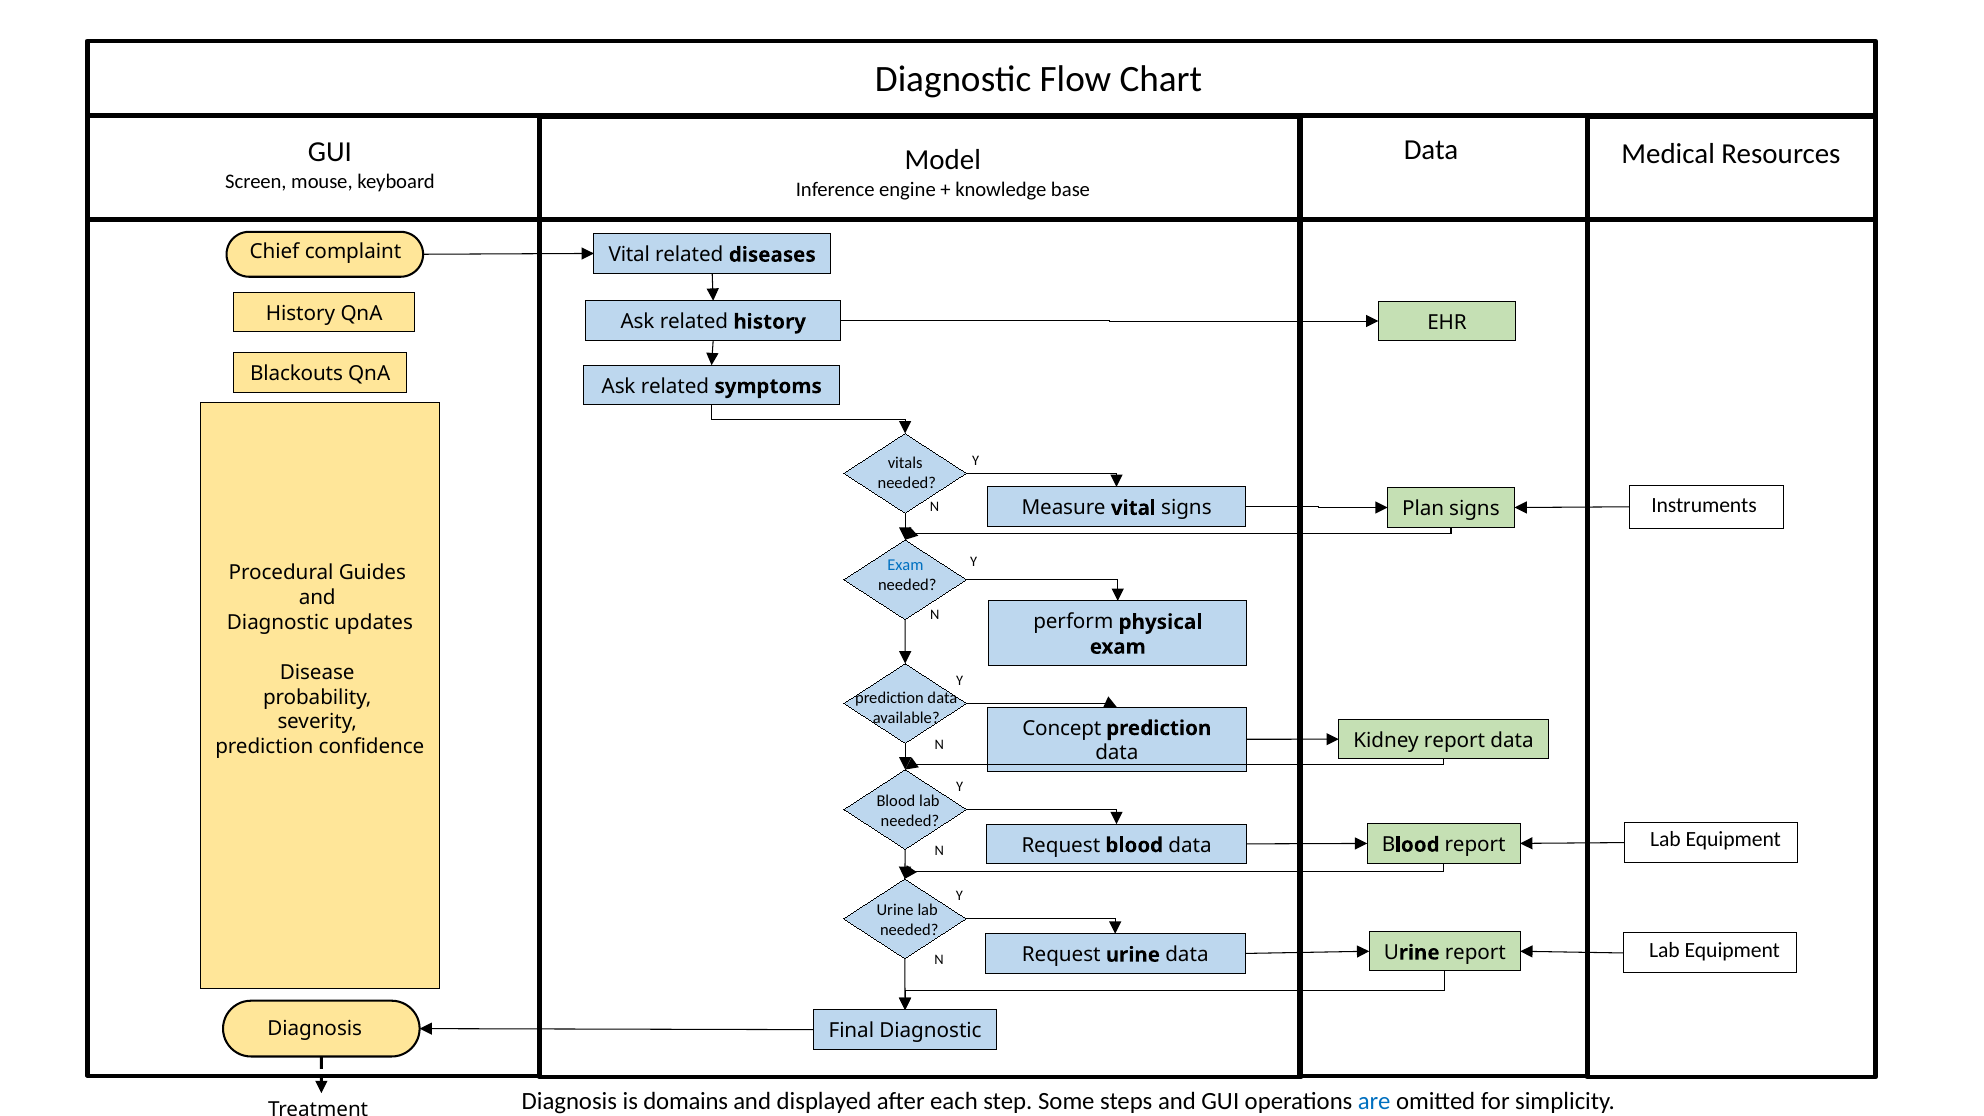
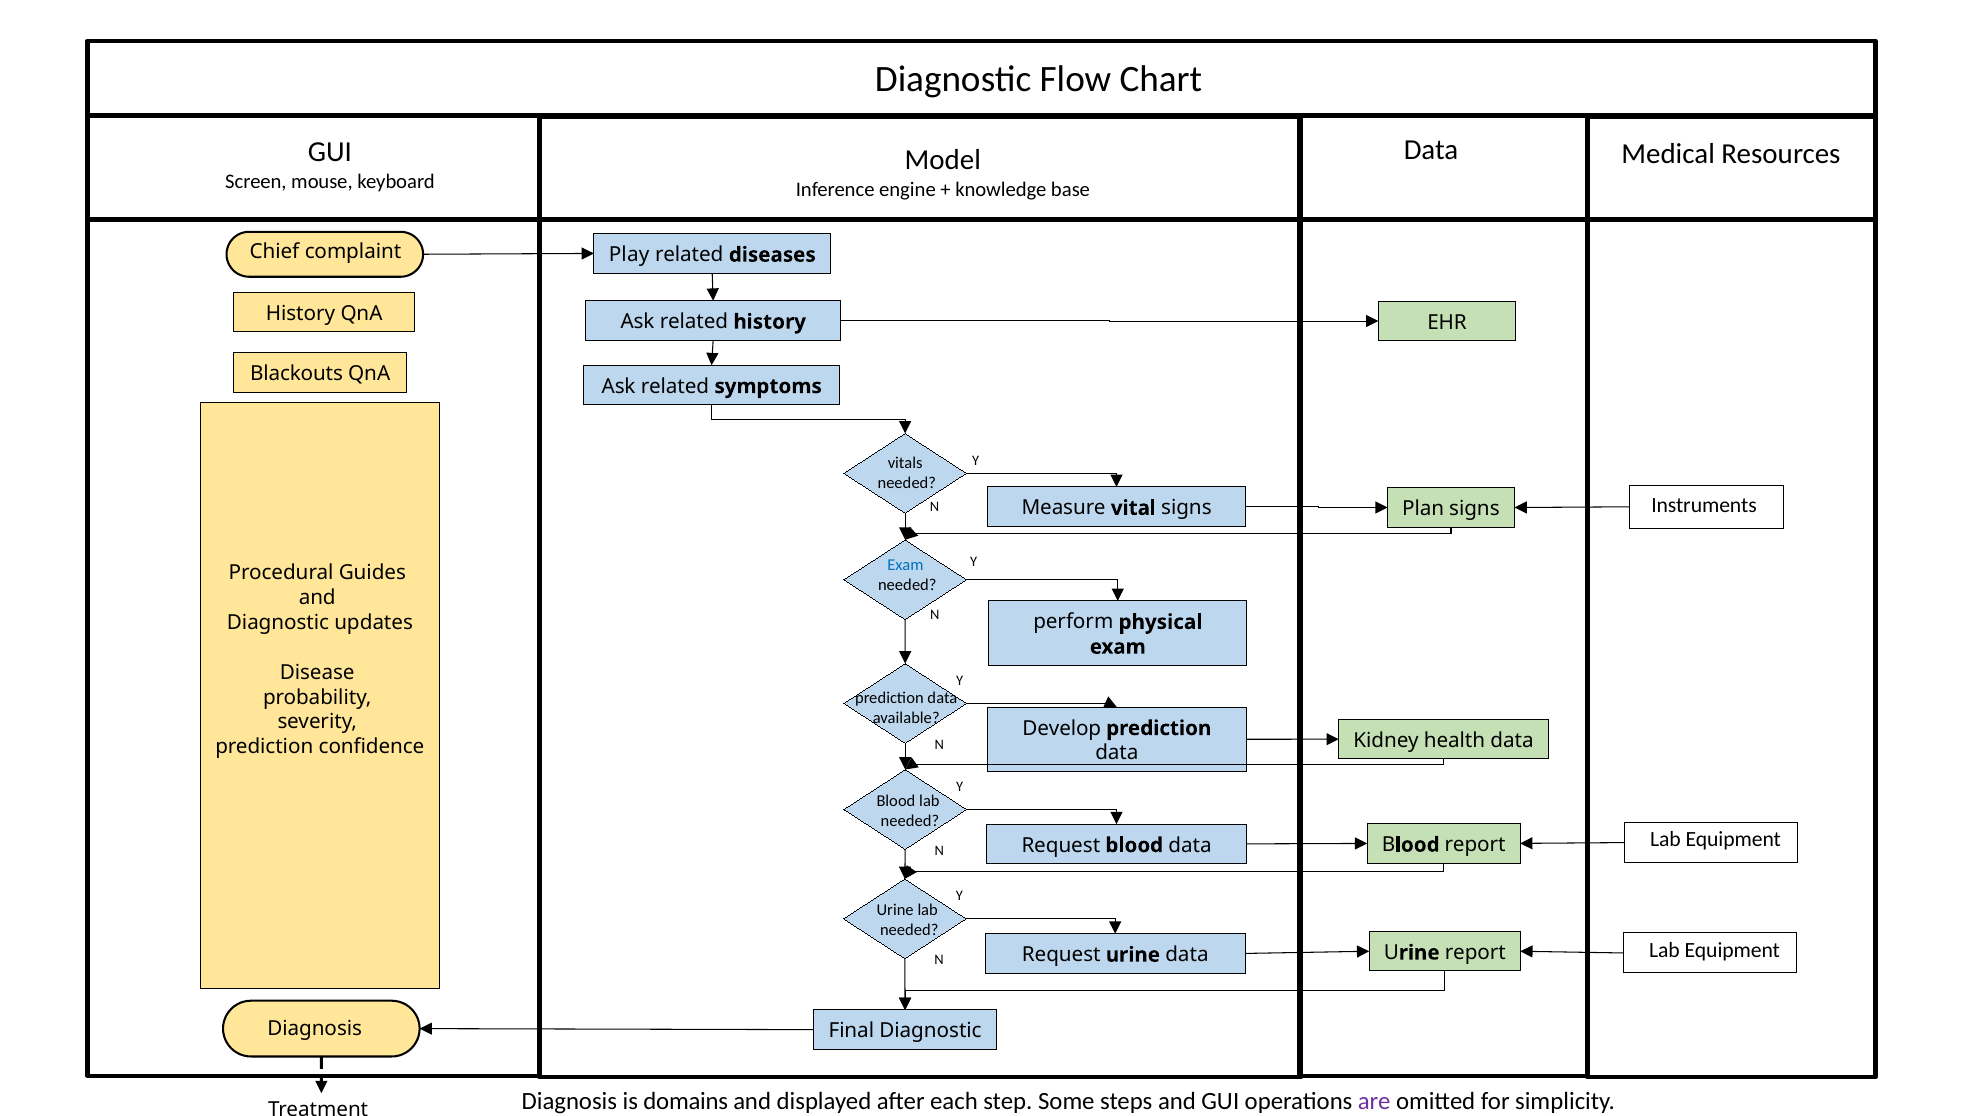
Vital: Vital -> Play (629, 255)
Concept: Concept -> Develop (1062, 728)
Kidney report: report -> health (1455, 741)
are colour: blue -> purple (1374, 1101)
